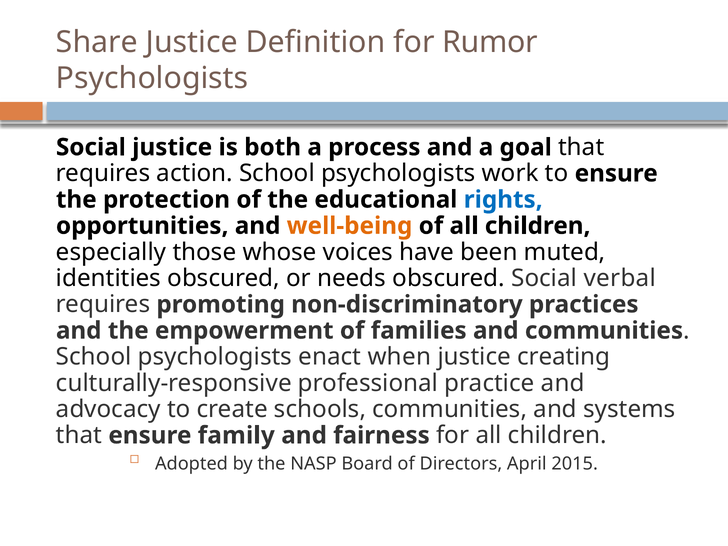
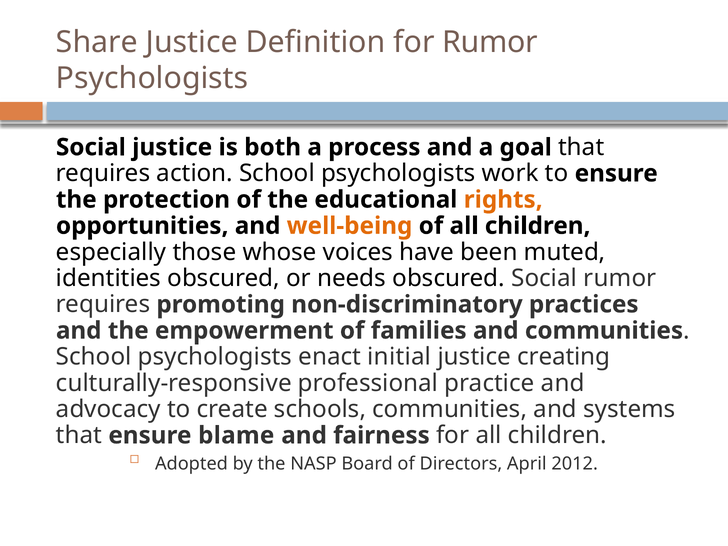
rights colour: blue -> orange (503, 200)
Social verbal: verbal -> rumor (620, 278)
when: when -> initial (399, 357)
family: family -> blame (236, 435)
2015: 2015 -> 2012 (575, 464)
